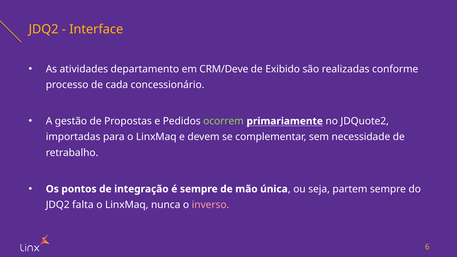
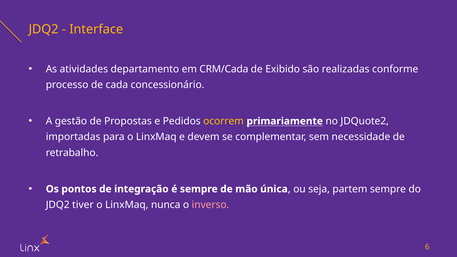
CRM/Deve: CRM/Deve -> CRM/Cada (224, 69)
ocorrem colour: light green -> yellow (223, 121)
falta: falta -> tiver (83, 205)
